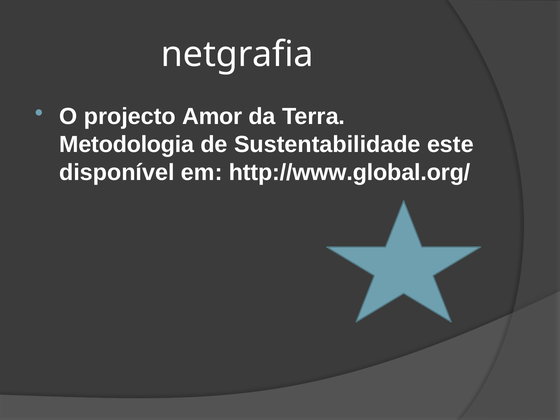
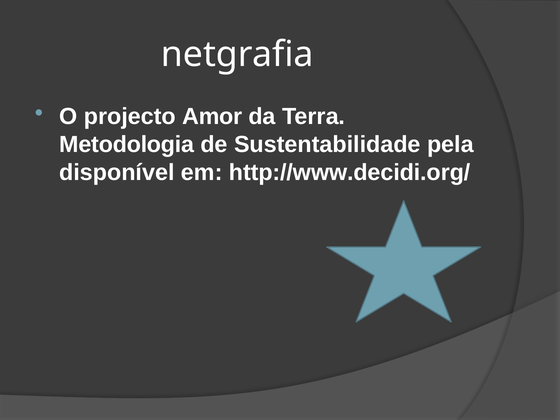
este: este -> pela (450, 144)
http://www.global.org/: http://www.global.org/ -> http://www.decidi.org/ (350, 172)
